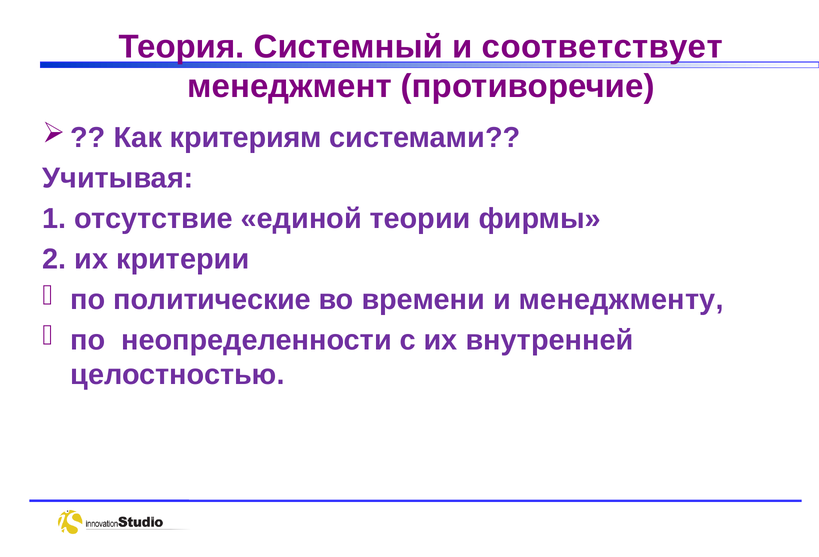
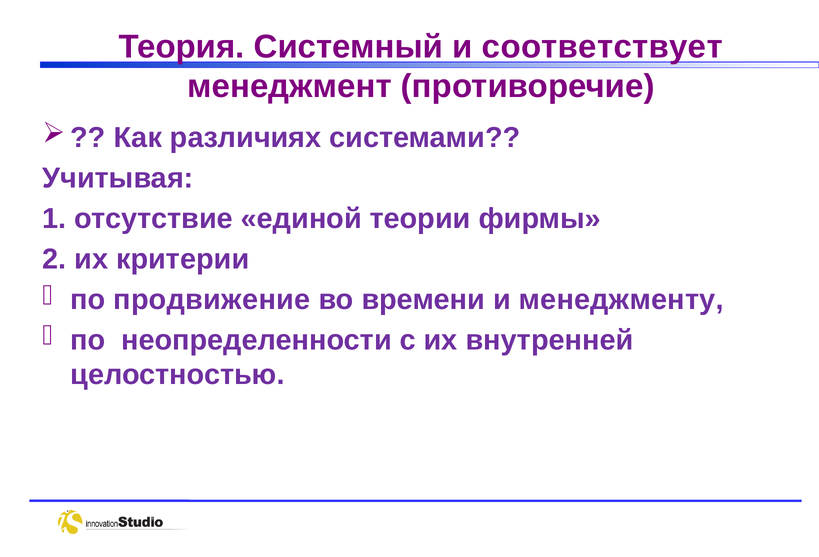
критериям: критериям -> различиях (246, 138)
политические: политические -> продвижение (212, 300)
